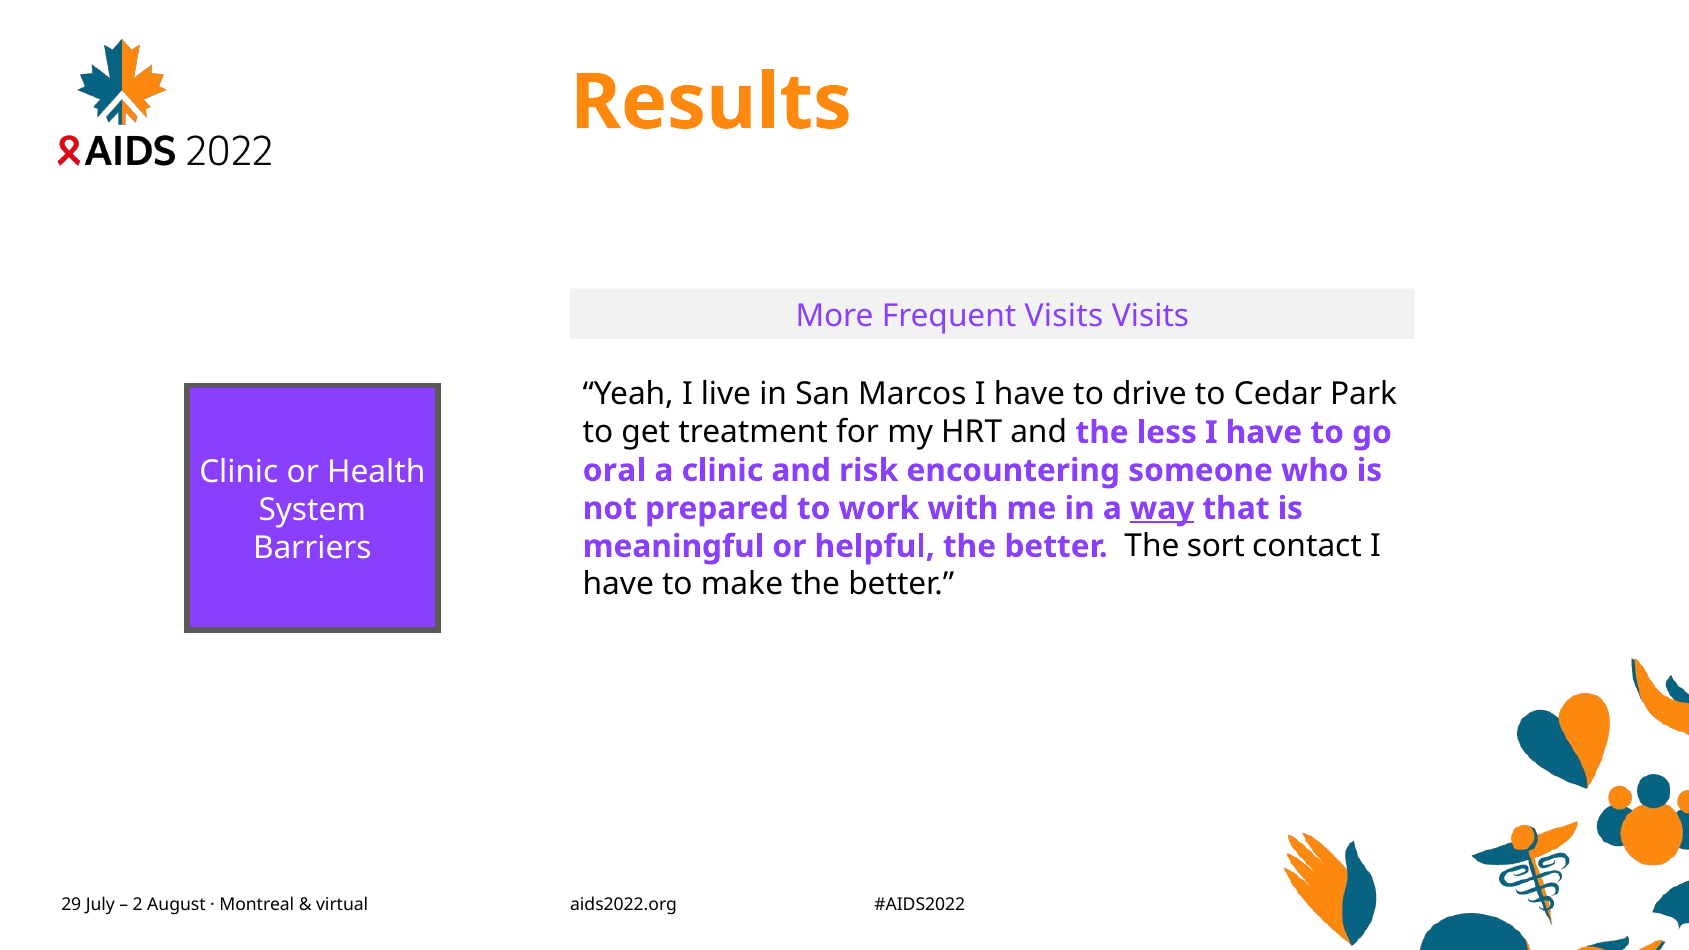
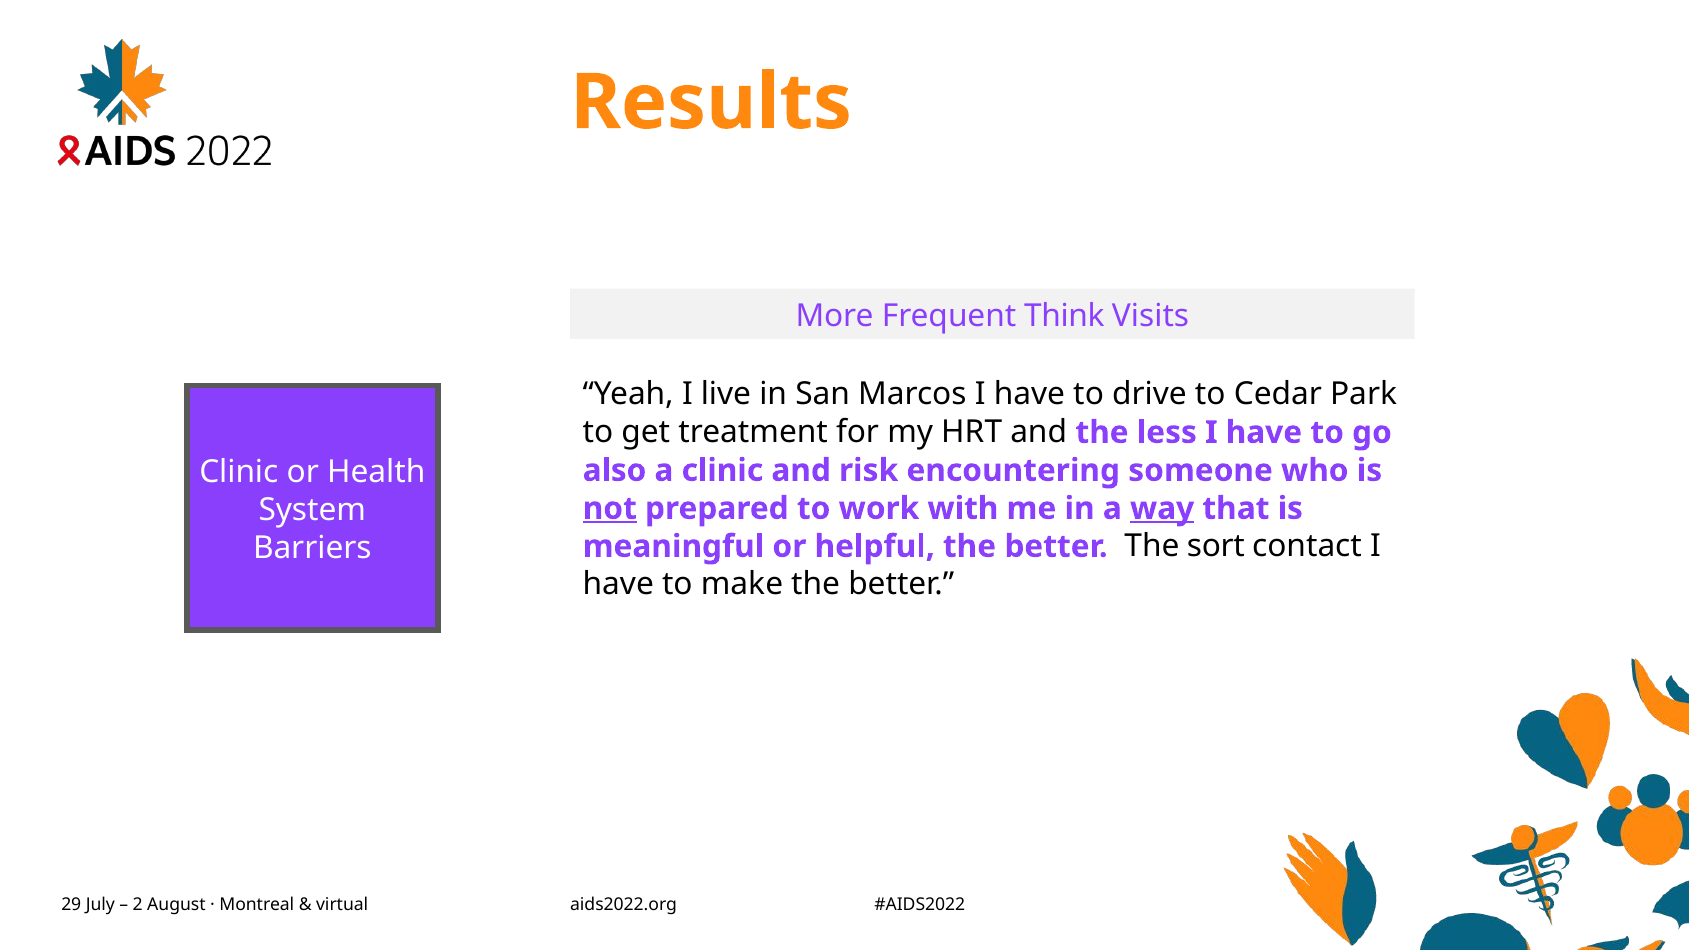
Frequent Visits: Visits -> Think (1064, 316)
oral: oral -> also (615, 470)
not underline: none -> present (610, 508)
